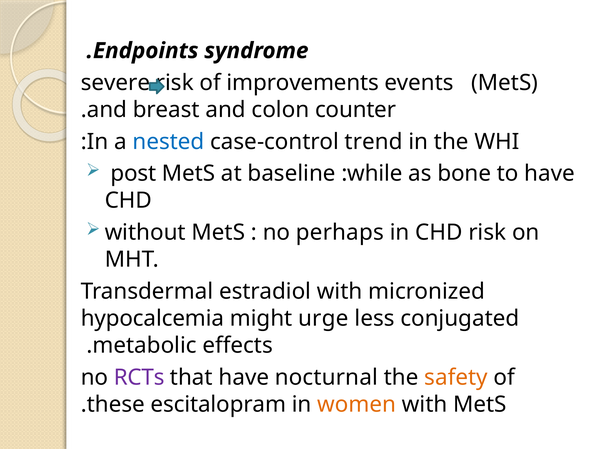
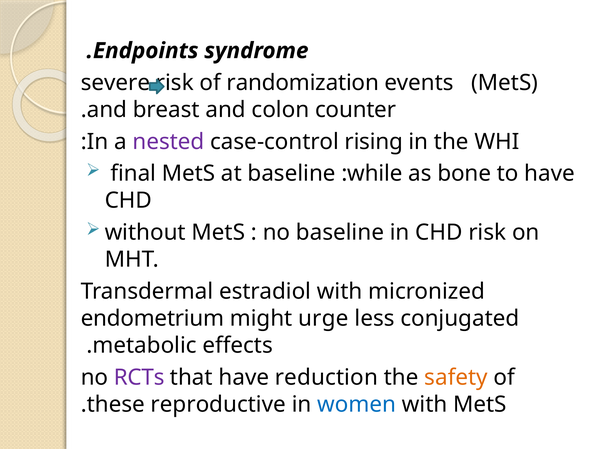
improvements: improvements -> randomization (303, 83)
nested colour: blue -> purple (168, 142)
trend: trend -> rising (374, 142)
post: post -> final (133, 174)
no perhaps: perhaps -> baseline (340, 233)
hypocalcemia: hypocalcemia -> endometrium (152, 319)
nocturnal: nocturnal -> reduction (326, 378)
escitalopram: escitalopram -> reproductive (218, 405)
women colour: orange -> blue (357, 405)
